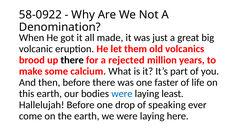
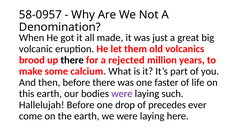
58-0922: 58-0922 -> 58-0957 (40, 15)
were colour: blue -> purple (122, 94)
least: least -> such (173, 94)
speaking: speaking -> precedes (167, 105)
